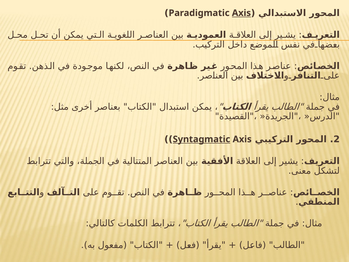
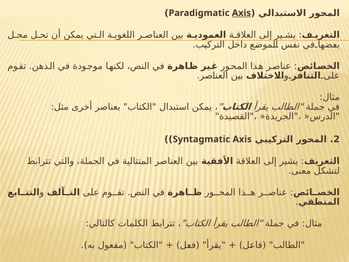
Syntagmatic underline: present -> none (201, 139)
